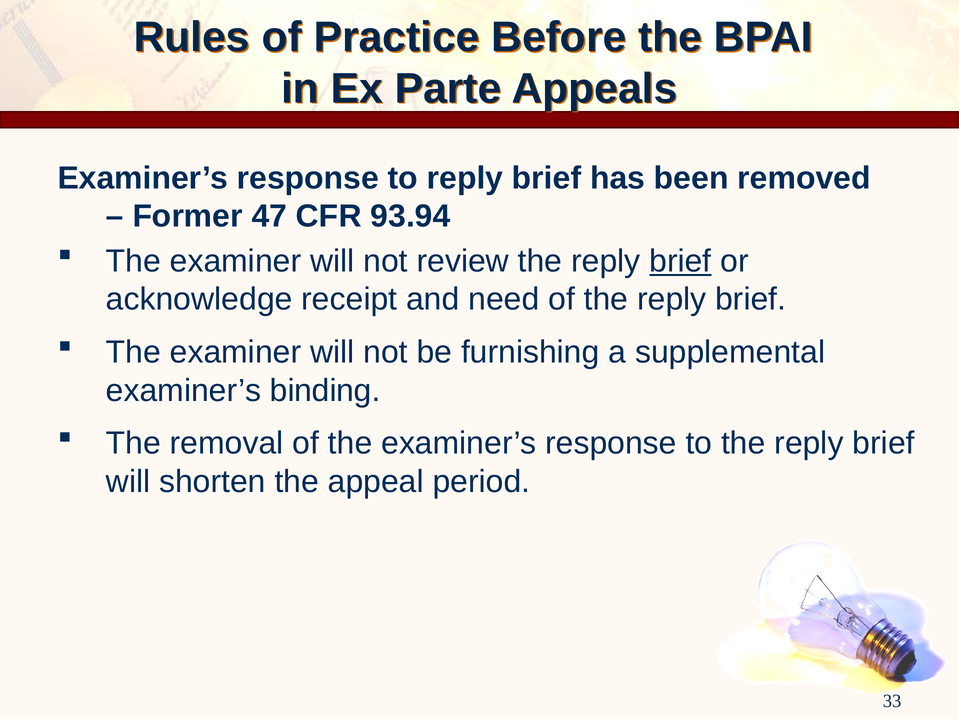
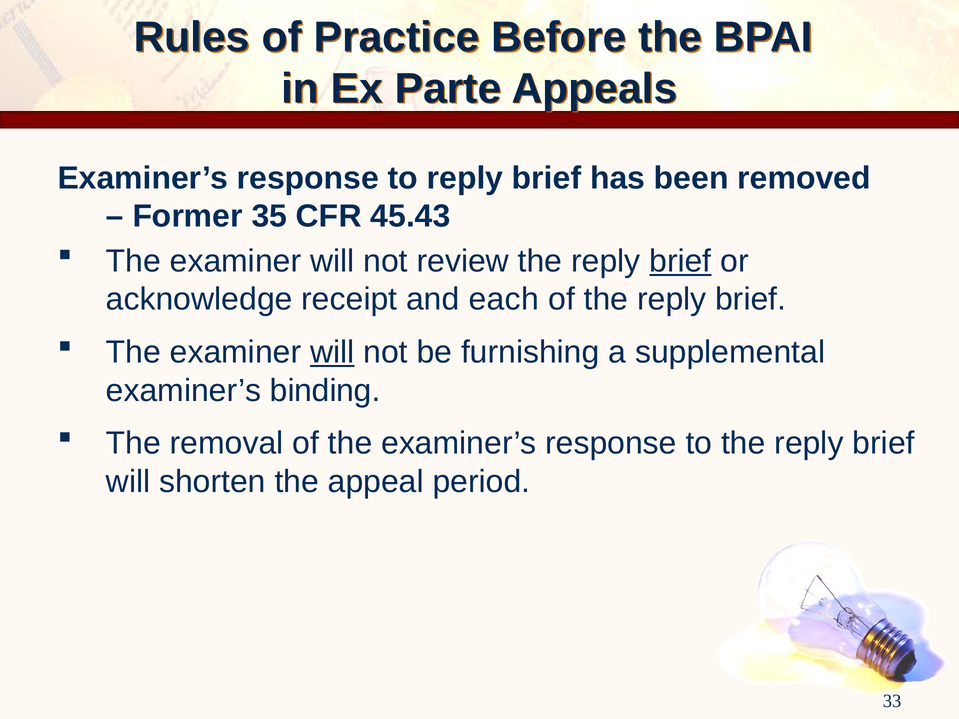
47: 47 -> 35 (269, 216)
93.94: 93.94 -> 45.43 (410, 216)
need: need -> each (504, 300)
will underline: none -> present (332, 352)
